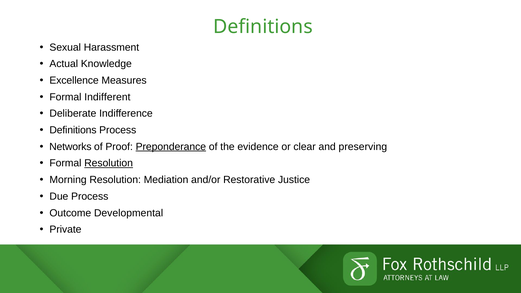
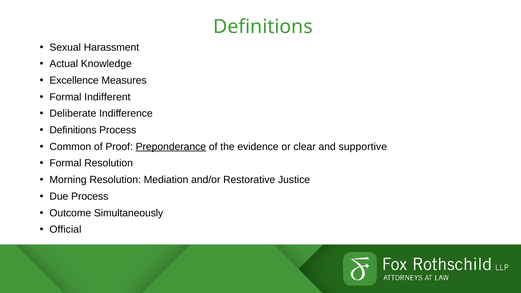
Networks: Networks -> Common (70, 147)
preserving: preserving -> supportive (363, 147)
Resolution underline: present -> none (109, 163)
Developmental: Developmental -> Simultaneously (129, 213)
Private: Private -> Official (65, 230)
